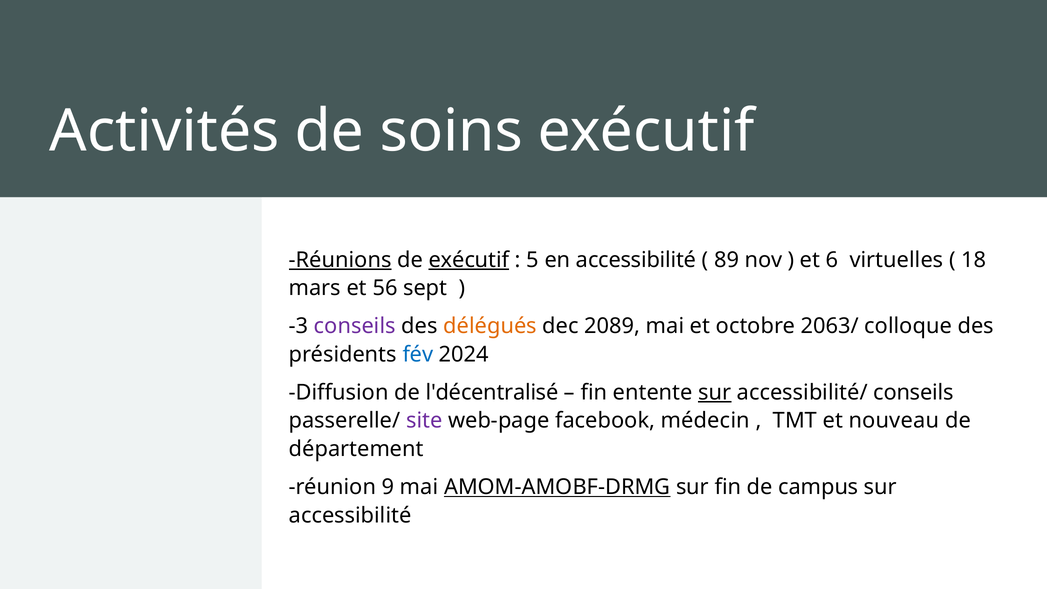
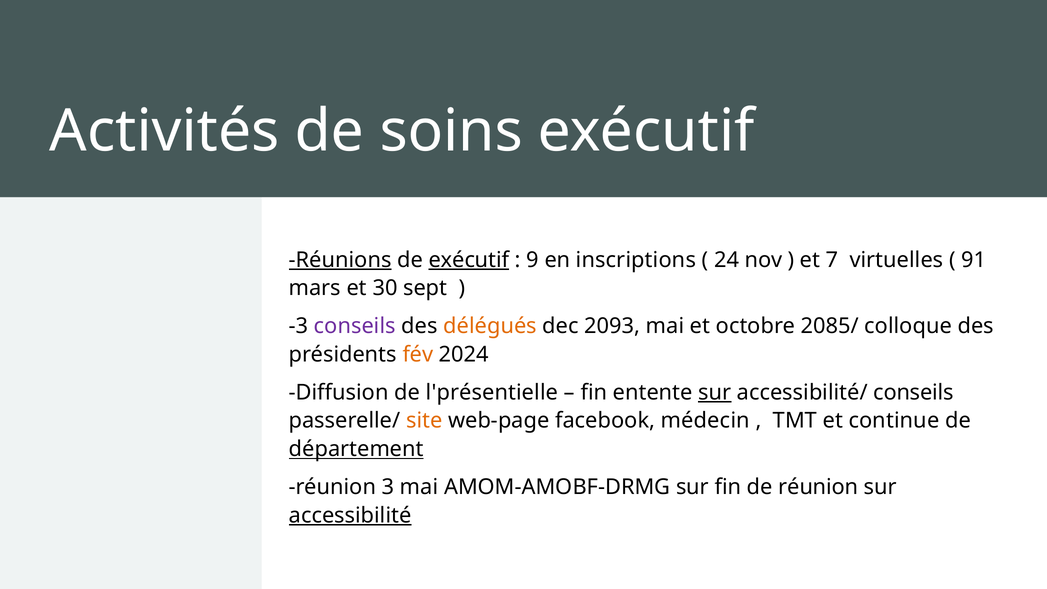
5: 5 -> 9 (533, 260)
en accessibilité: accessibilité -> inscriptions (636, 260)
89: 89 -> 24 (727, 260)
6: 6 -> 7 (832, 260)
18: 18 -> 91 (974, 260)
56: 56 -> 30 (385, 288)
2089: 2089 -> 2093 (612, 326)
2063/: 2063/ -> 2085/ (830, 326)
fév colour: blue -> orange (418, 354)
l'décentralisé: l'décentralisé -> l'présentielle (492, 392)
site colour: purple -> orange (424, 421)
nouveau: nouveau -> continue (894, 421)
département underline: none -> present (356, 449)
9: 9 -> 3 (388, 487)
AMOM-AMOBF-DRMG underline: present -> none (557, 487)
de campus: campus -> réunion (818, 487)
accessibilité underline: none -> present (350, 515)
